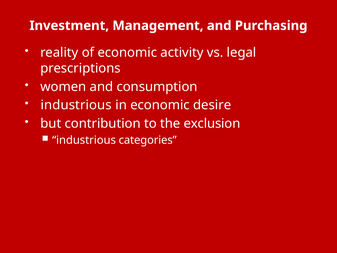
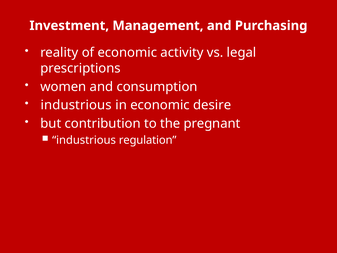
exclusion: exclusion -> pregnant (212, 123)
categories: categories -> regulation (148, 140)
